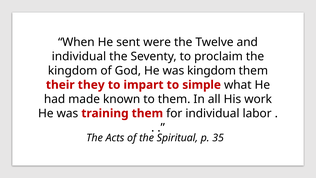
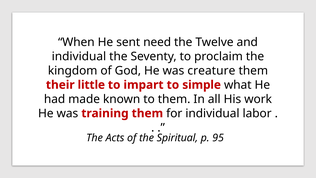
were: were -> need (157, 42)
was kingdom: kingdom -> creature (211, 71)
they: they -> little (91, 85)
35: 35 -> 95 (218, 138)
